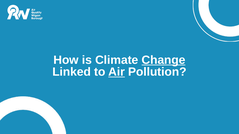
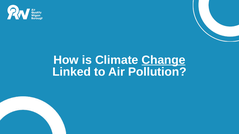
Air underline: present -> none (117, 72)
